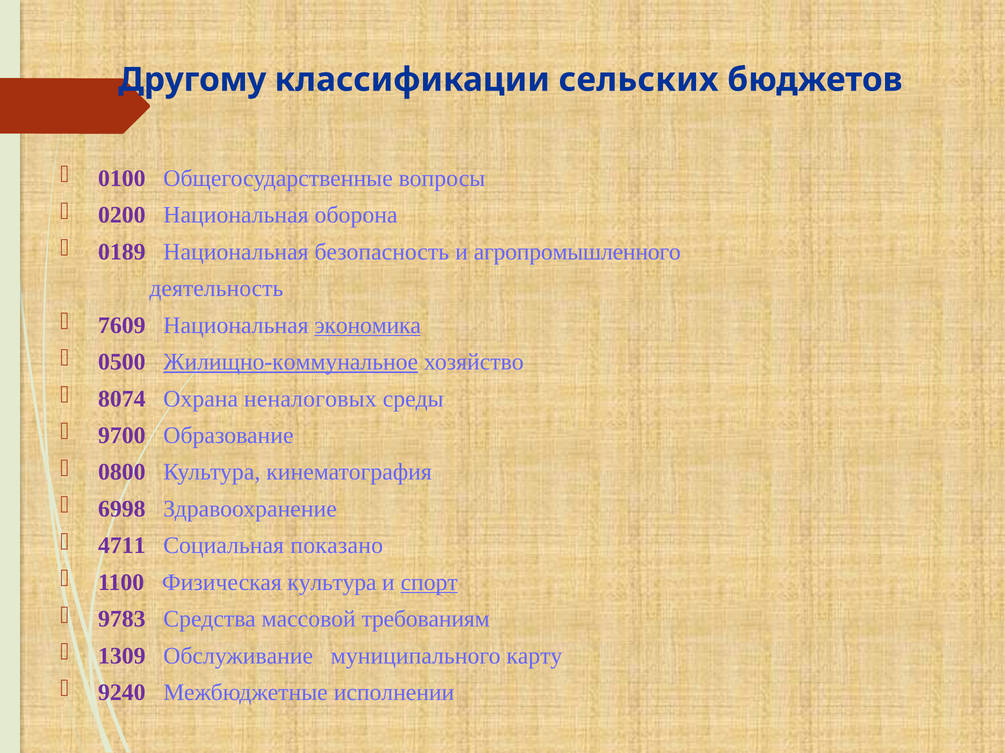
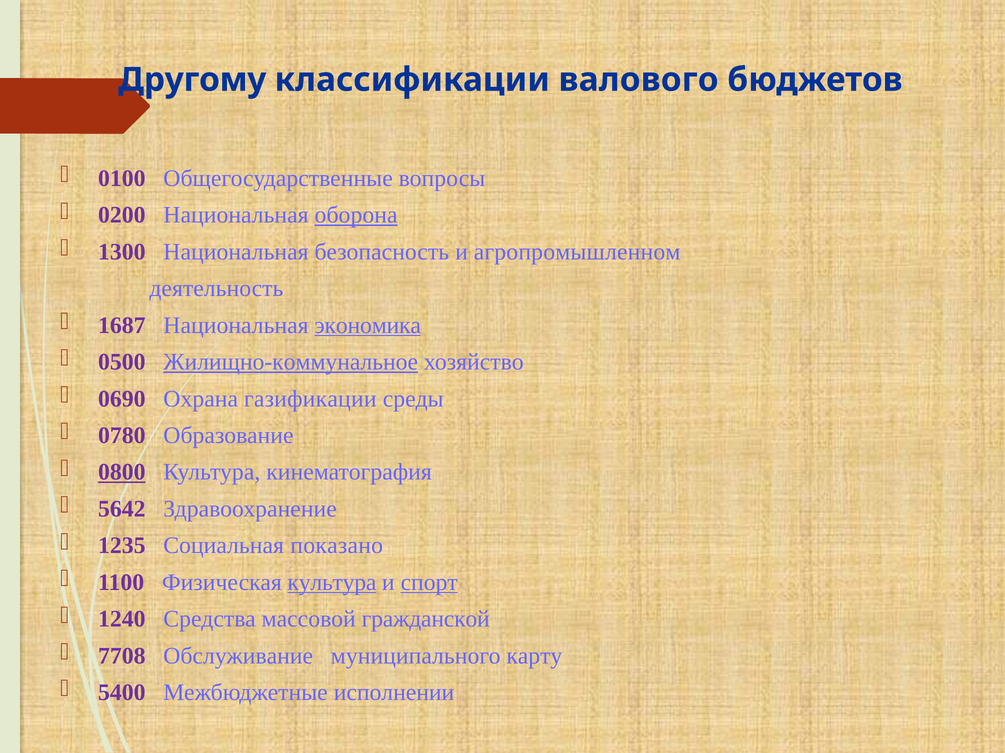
сельских: сельских -> валового (639, 80)
оборона underline: none -> present (356, 215)
0189: 0189 -> 1300 (122, 252)
агропромышленного: агропромышленного -> агропромышленном (577, 252)
7609: 7609 -> 1687 (122, 326)
8074: 8074 -> 0690 (122, 399)
неналоговых: неналоговых -> газификации (310, 399)
9700: 9700 -> 0780 (122, 436)
0800 underline: none -> present (122, 473)
6998: 6998 -> 5642 (122, 509)
4711: 4711 -> 1235 (122, 546)
культура underline: none -> present (332, 583)
9783: 9783 -> 1240 (122, 620)
требованиям: требованиям -> гражданской (426, 620)
1309: 1309 -> 7708 (122, 656)
9240: 9240 -> 5400 (122, 693)
